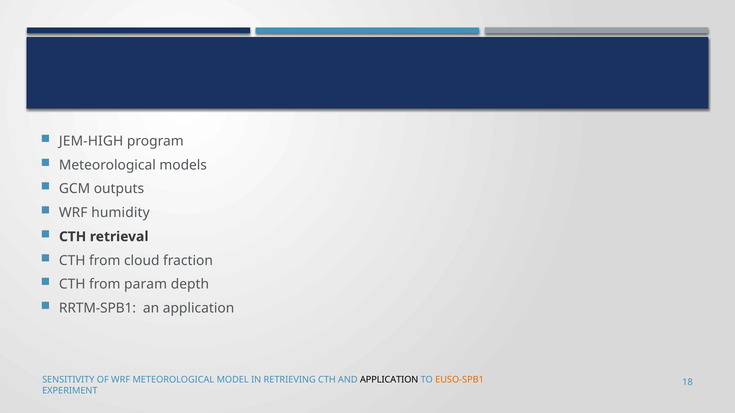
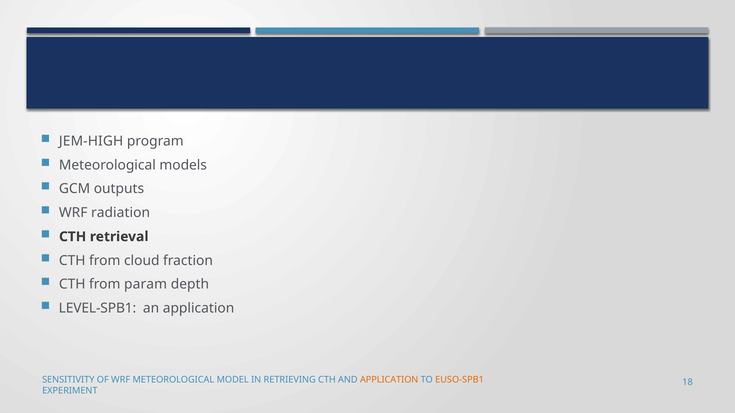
humidity: humidity -> radiation (121, 213)
RRTM-SPB1: RRTM-SPB1 -> LEVEL-SPB1 (97, 309)
APPLICATION colour: black -> orange (389, 380)
